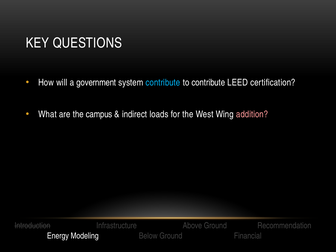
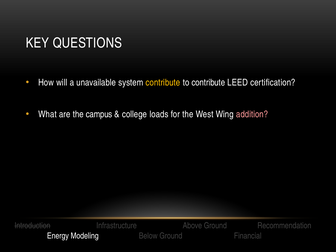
government: government -> unavailable (96, 83)
contribute colour: light blue -> yellow (163, 83)
indirect: indirect -> college (135, 114)
